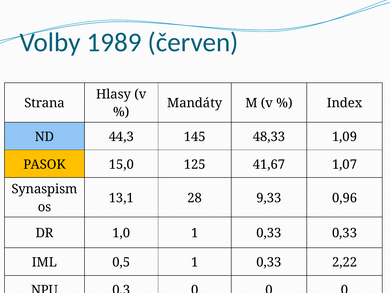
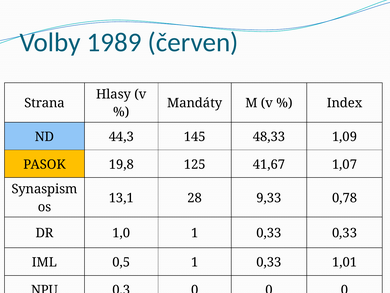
15,0: 15,0 -> 19,8 (121, 164)
0,96: 0,96 -> 0,78 (345, 198)
2,22: 2,22 -> 1,01 (345, 262)
